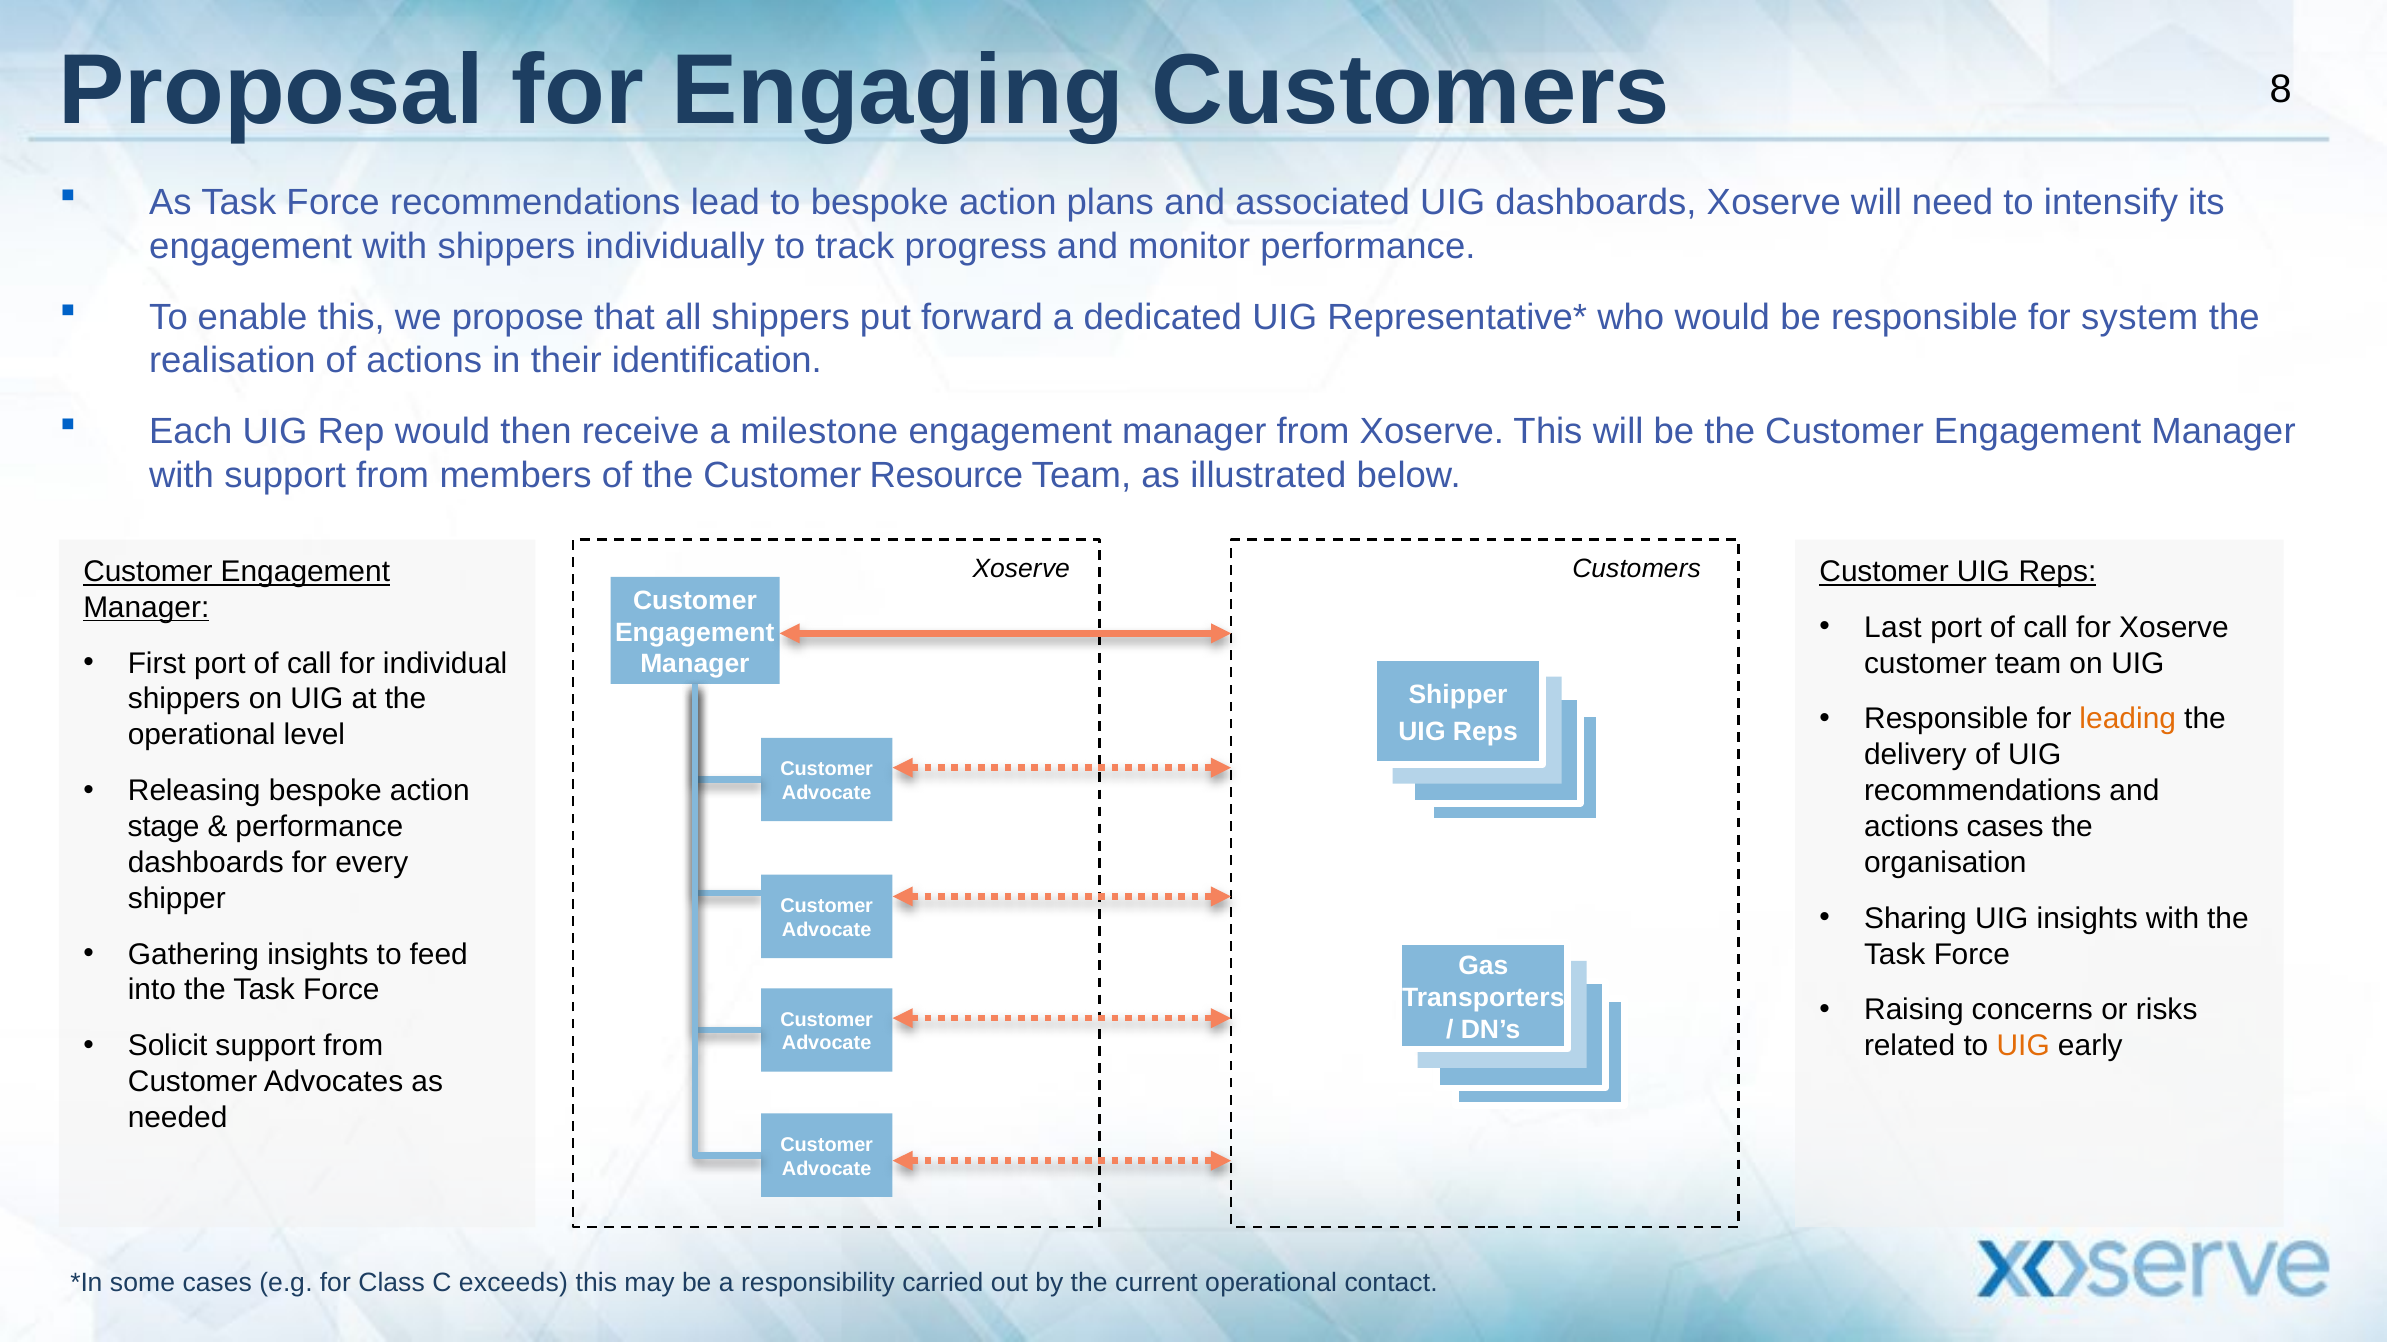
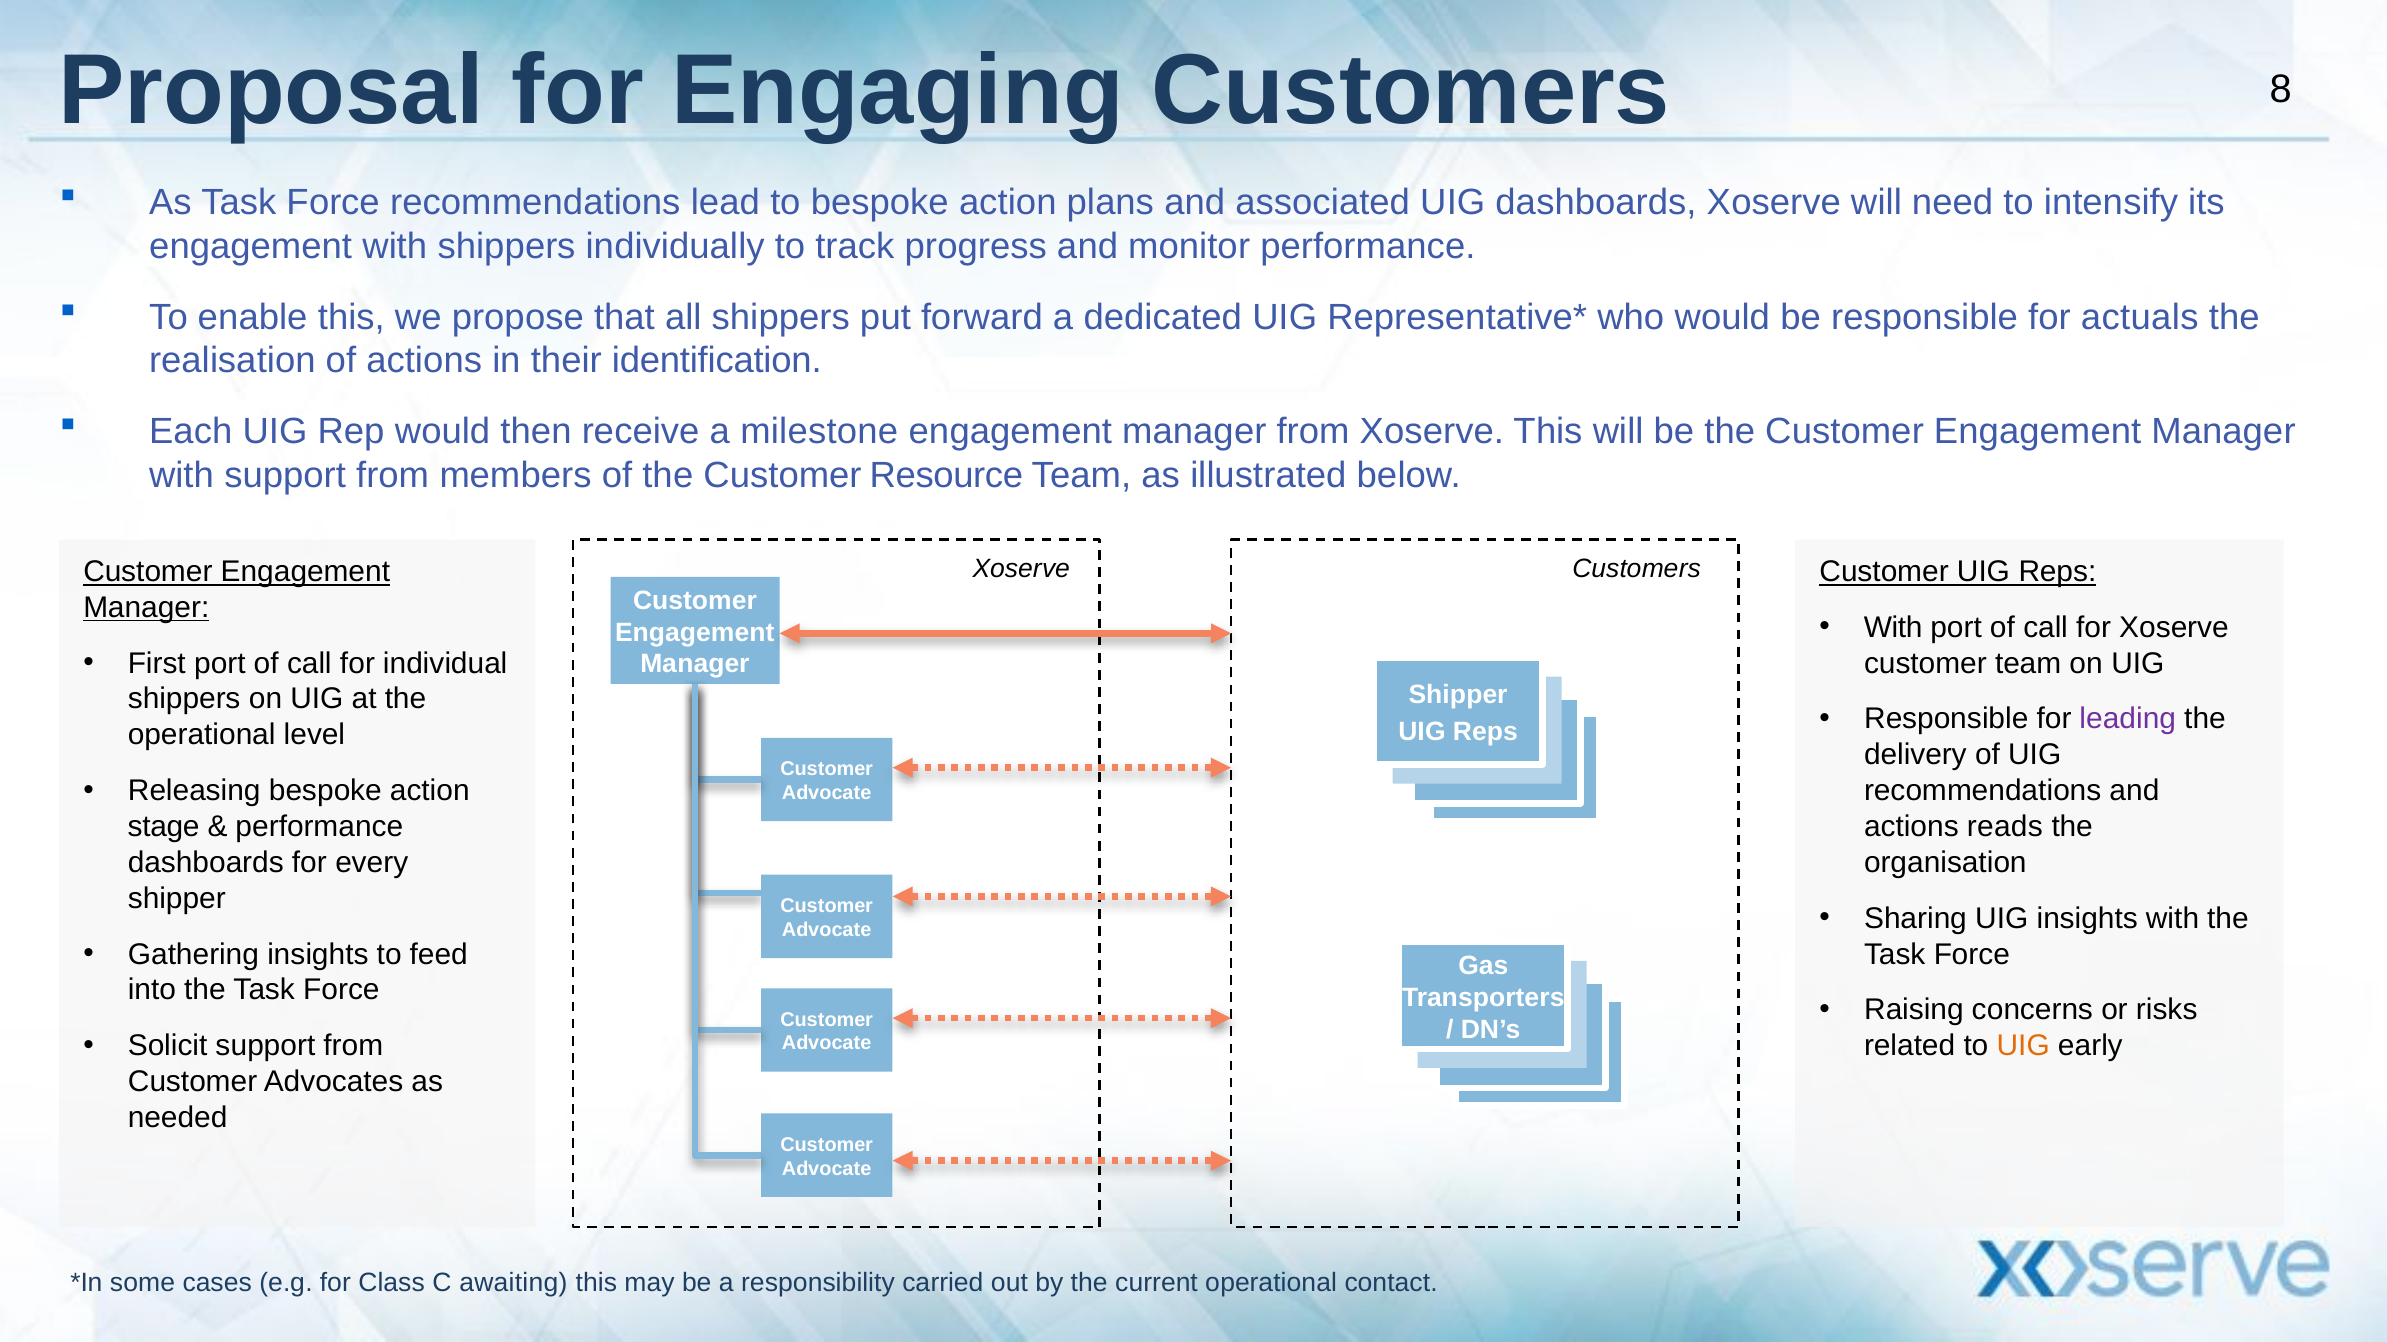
system: system -> actuals (2140, 317)
Last: Last -> With (1893, 628)
leading colour: orange -> purple (2128, 719)
actions cases: cases -> reads (2005, 827)
exceeds: exceeds -> awaiting (513, 1283)
